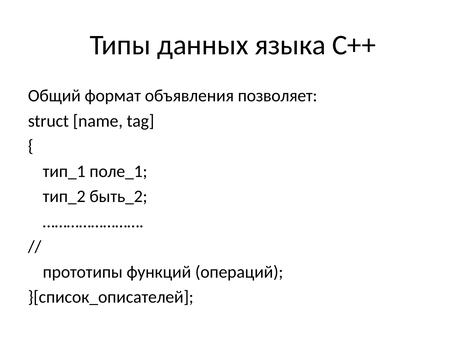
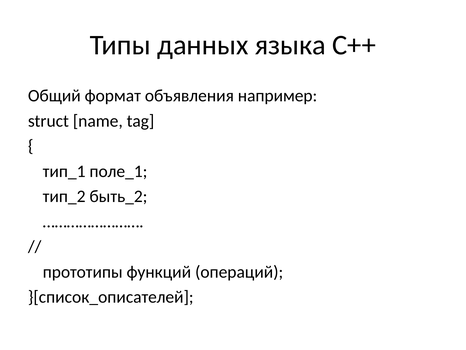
позволяет: позволяет -> например (278, 96)
